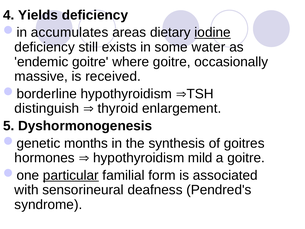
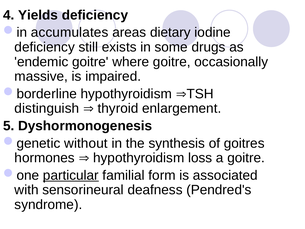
iodine underline: present -> none (213, 32)
water: water -> drugs (209, 47)
received: received -> impaired (113, 76)
months: months -> without (86, 143)
mild: mild -> loss (200, 158)
